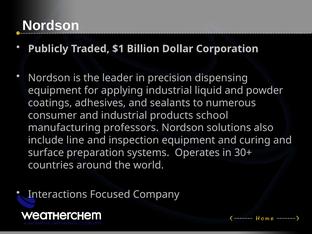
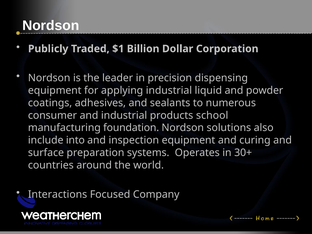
professors: professors -> foundation (131, 128)
line: line -> into (75, 140)
